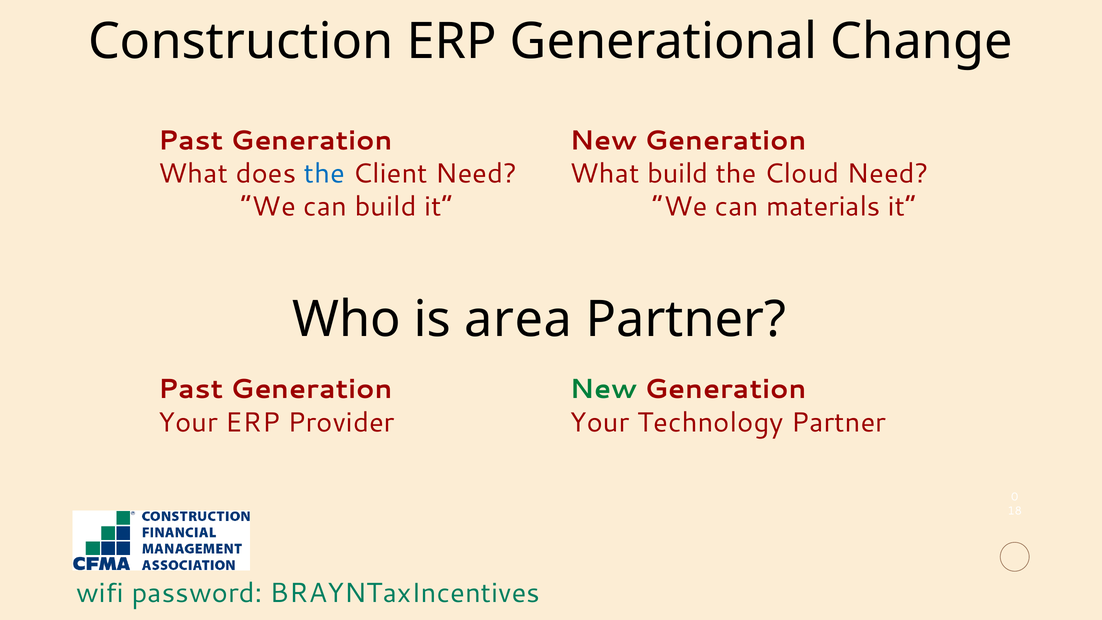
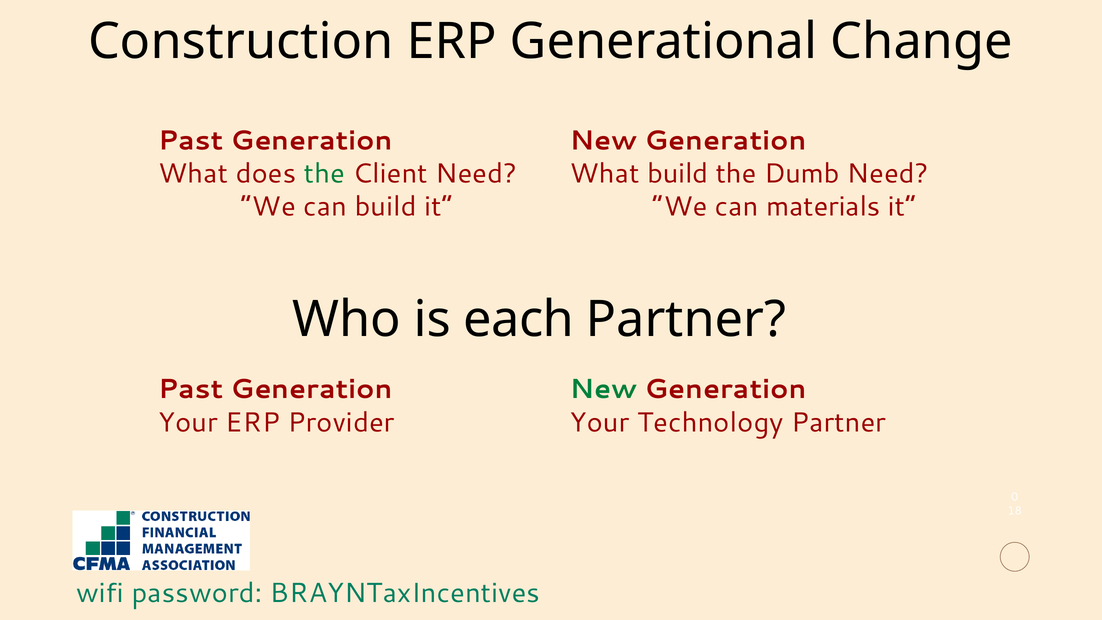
the colour: blue -> green (324, 174)
Cloud: Cloud -> Dumb (802, 174)
area: area -> each (519, 319)
